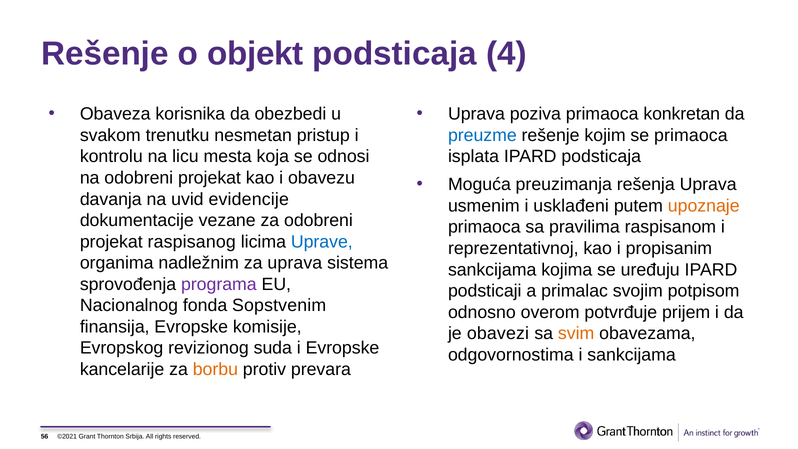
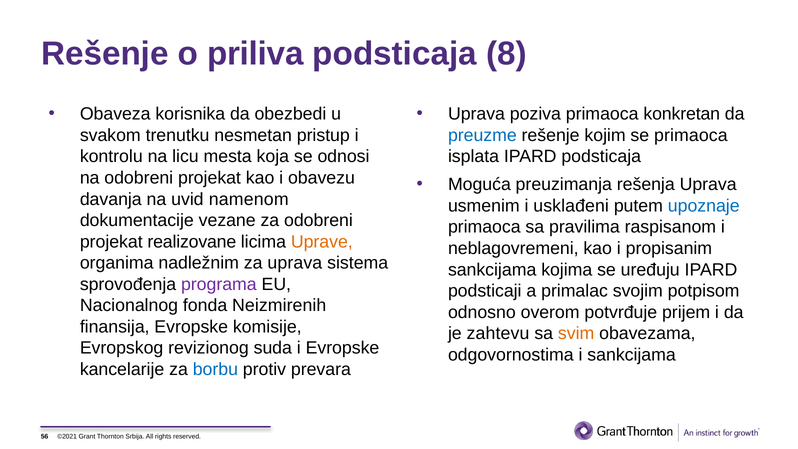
objekt: objekt -> priliva (255, 54)
4: 4 -> 8 (506, 54)
evidencije: evidencije -> namenom (249, 199)
upoznaje colour: orange -> blue (704, 206)
raspisanog: raspisanog -> realizovane (192, 242)
Uprave colour: blue -> orange (322, 242)
reprezentativnoj: reprezentativnoj -> neblagovremeni (513, 248)
Sopstvenim: Sopstvenim -> Neizmirenih (279, 305)
obavezi: obavezi -> zahtevu (498, 333)
borbu colour: orange -> blue (215, 369)
